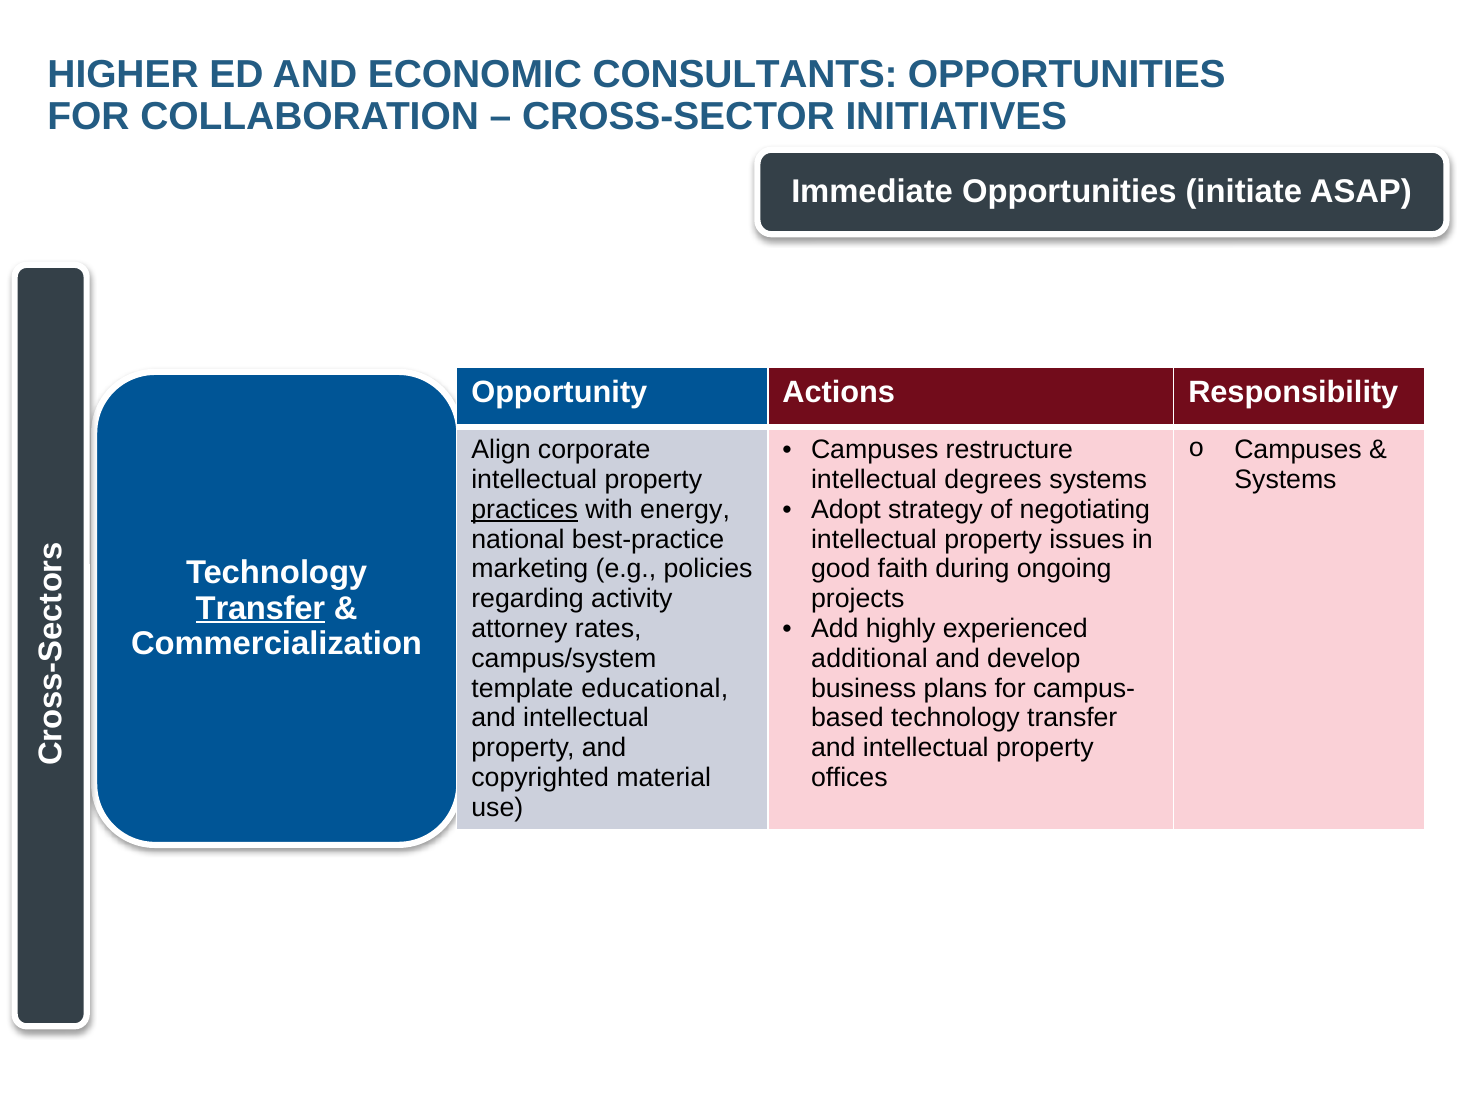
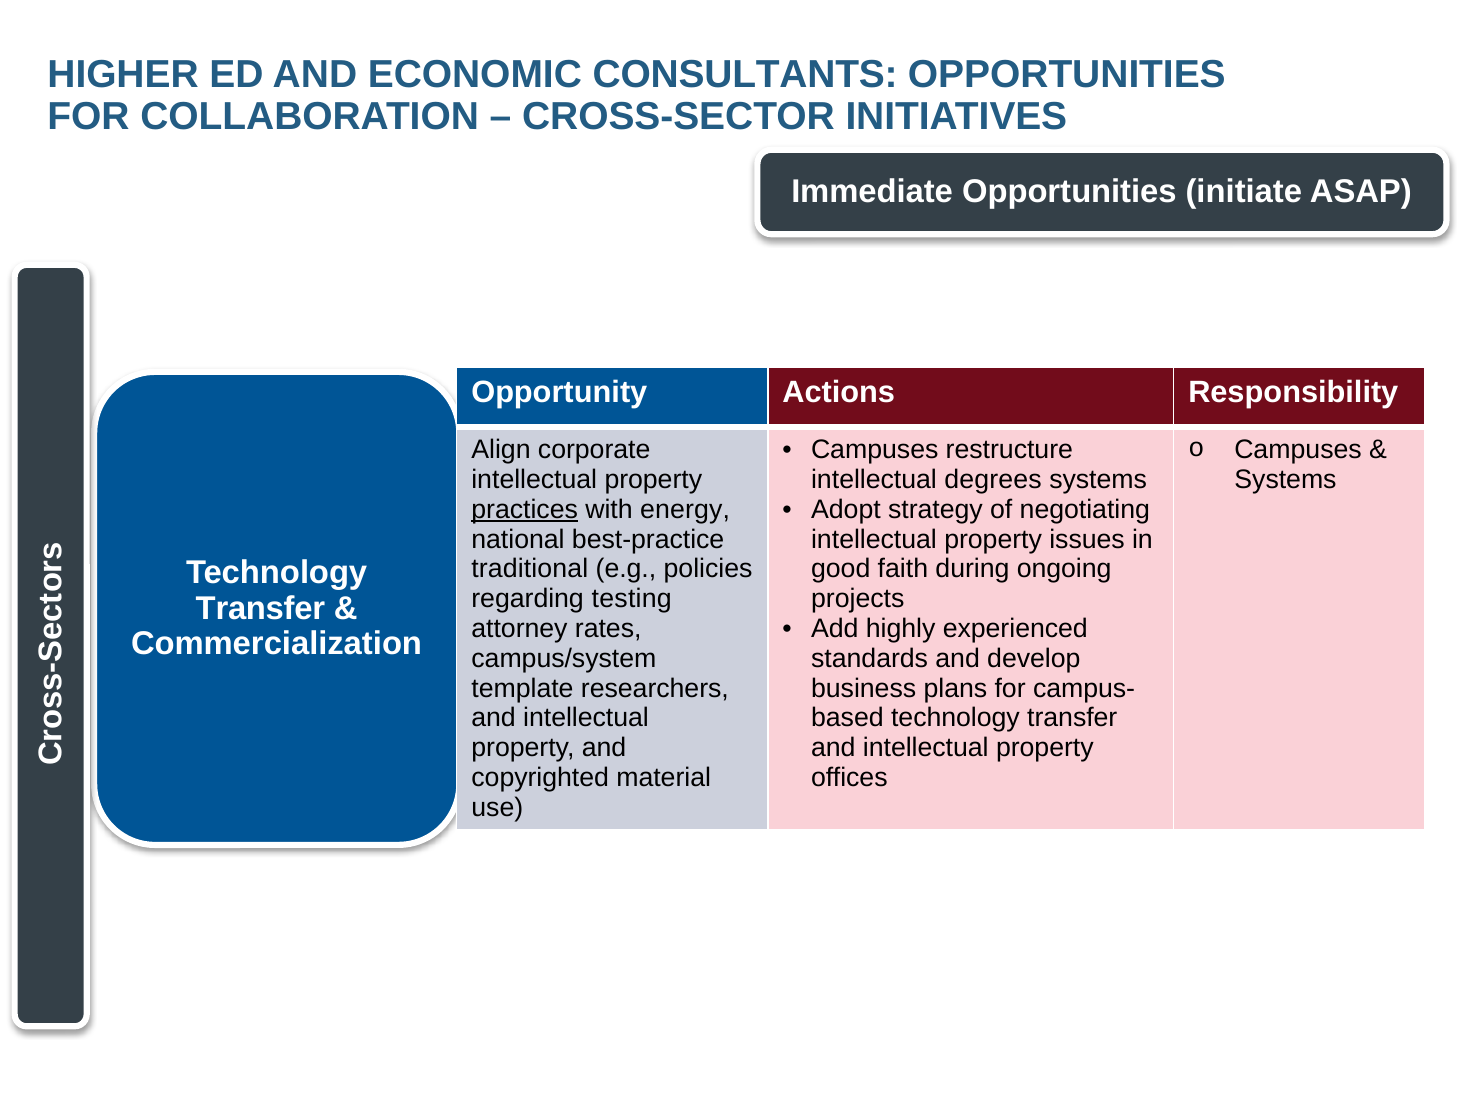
marketing: marketing -> traditional (530, 569)
activity: activity -> testing (632, 599)
Transfer underline: present -> none (260, 608)
additional: additional -> standards (870, 658)
educational: educational -> researchers (655, 688)
